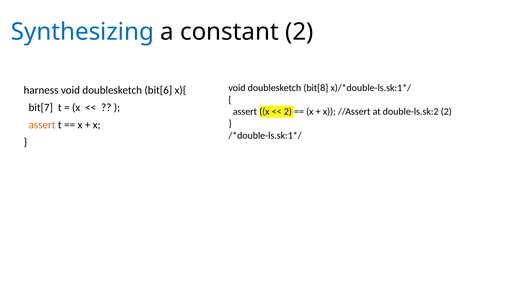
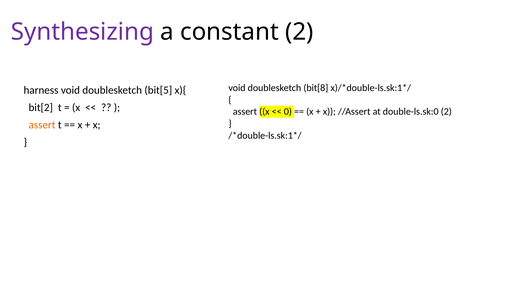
Synthesizing colour: blue -> purple (82, 32)
bit[6: bit[6 -> bit[5 (158, 90)
bit[7: bit[7 -> bit[2 (41, 108)
2: 2 -> 0 (288, 112)
double-ls.sk:2: double-ls.sk:2 -> double-ls.sk:0 (411, 112)
